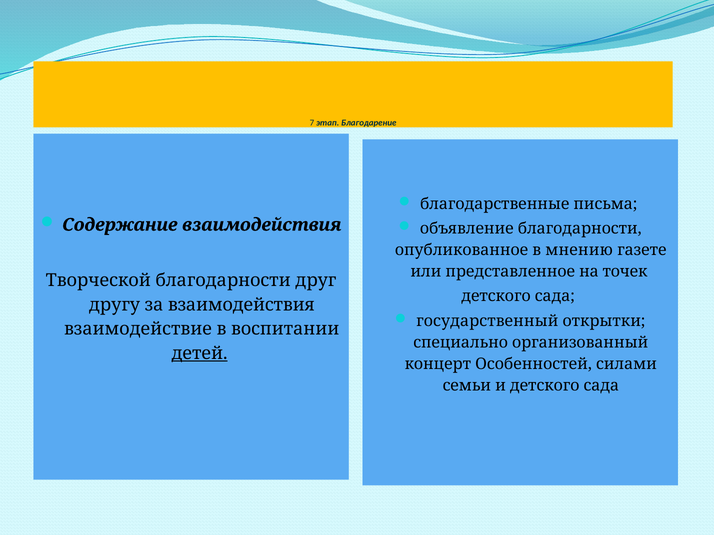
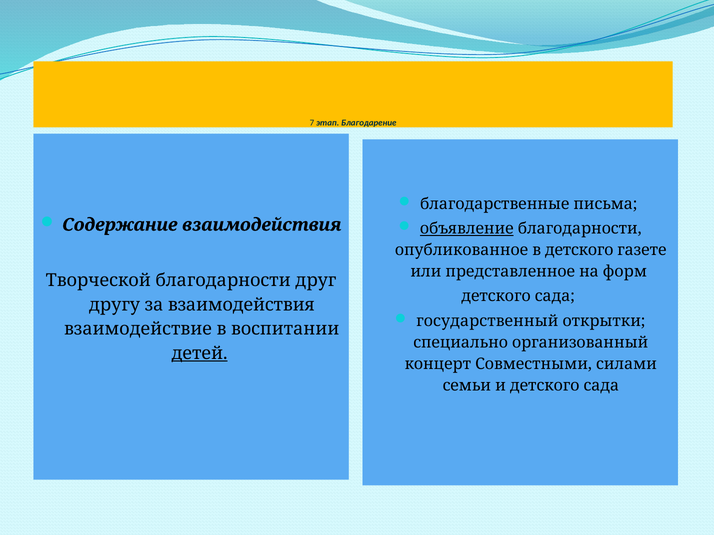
объявление underline: none -> present (467, 229)
в мнению: мнению -> детского (579, 250)
точек: точек -> форм (625, 272)
Особенностей: Особенностей -> Совместными (534, 364)
